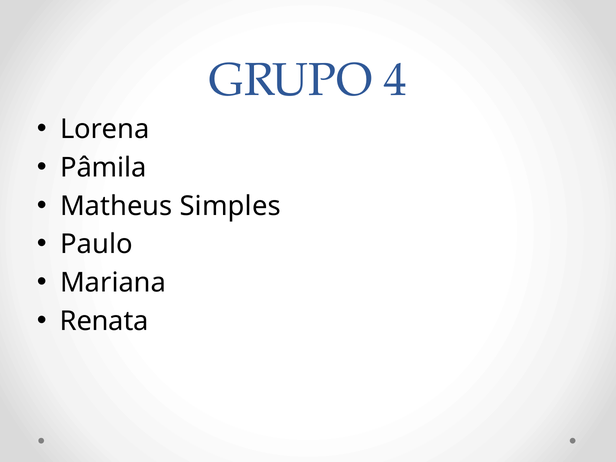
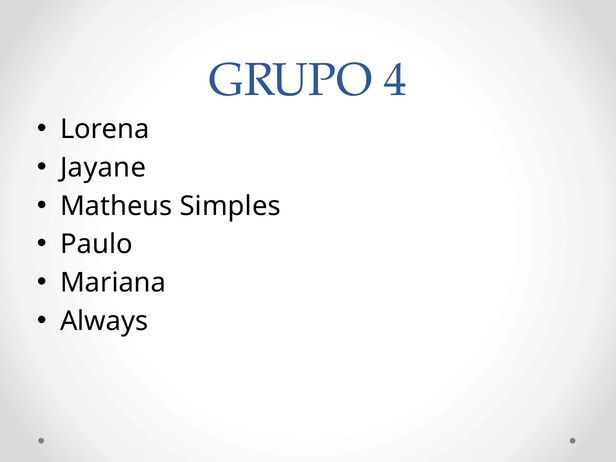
Pâmila: Pâmila -> Jayane (103, 168)
Renata: Renata -> Always (104, 321)
